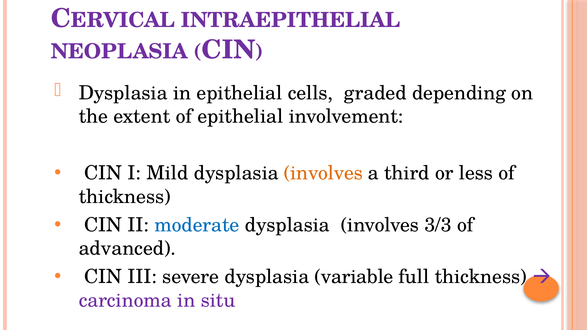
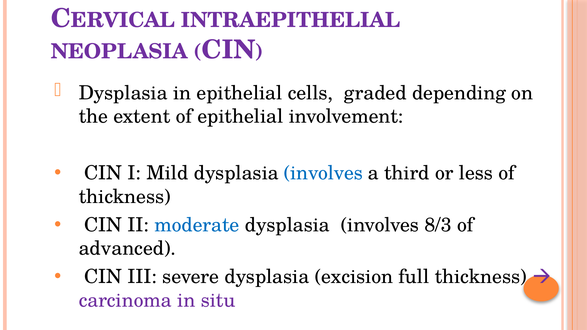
involves colour: orange -> blue (323, 173)
3/3: 3/3 -> 8/3 (438, 225)
variable: variable -> excision (354, 277)
